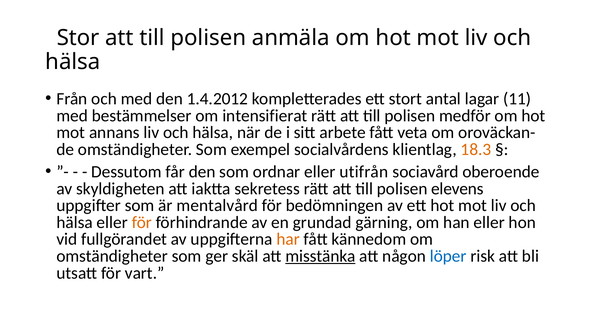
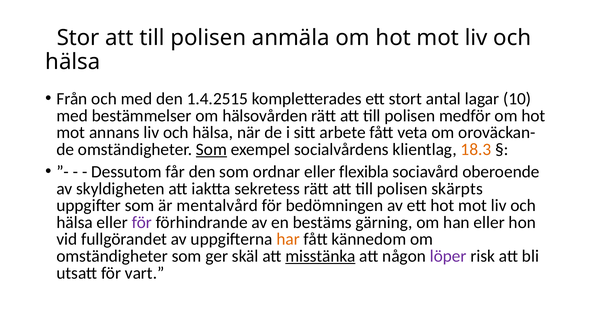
1.4.2012: 1.4.2012 -> 1.4.2515 (217, 99)
11: 11 -> 10 (517, 99)
intensifierat: intensifierat -> hälsovården (265, 116)
Som underline: none -> present (211, 150)
utifrån: utifrån -> flexibla (364, 172)
elevens: elevens -> skärpts (457, 189)
för colour: orange -> purple (142, 222)
grundad: grundad -> bestäms (322, 222)
löper colour: blue -> purple (448, 256)
